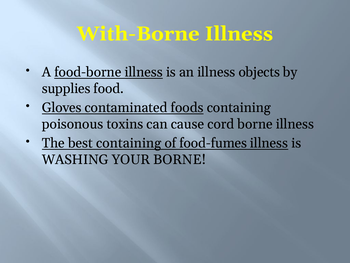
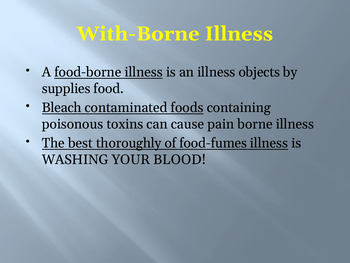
Gloves: Gloves -> Bleach (62, 108)
cord: cord -> pain (221, 124)
best containing: containing -> thoroughly (129, 143)
YOUR BORNE: BORNE -> BLOOD (180, 159)
